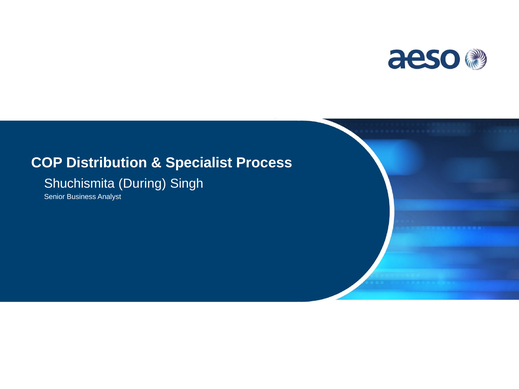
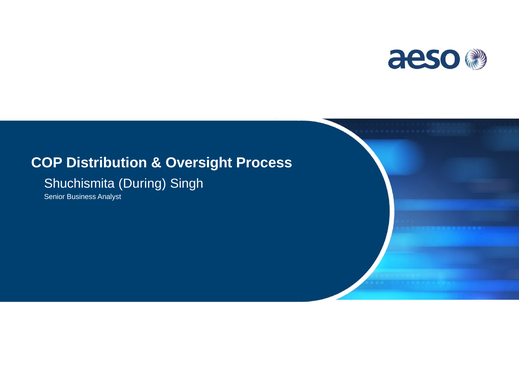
Specialist: Specialist -> Oversight (199, 163)
